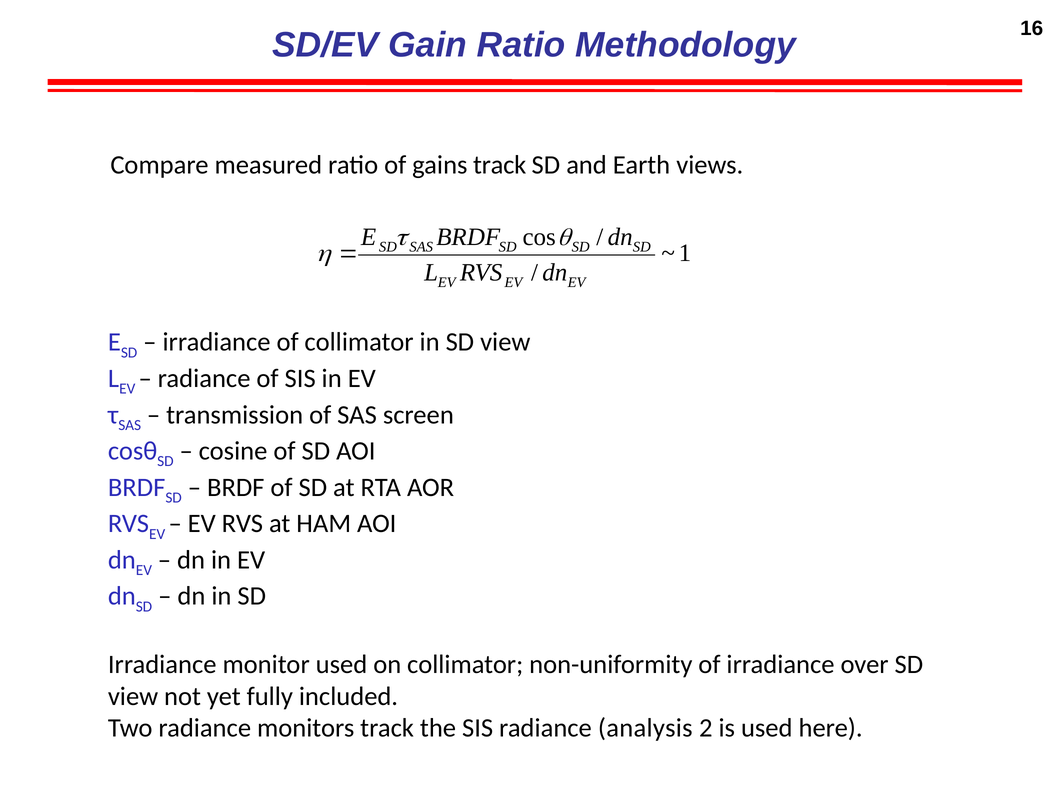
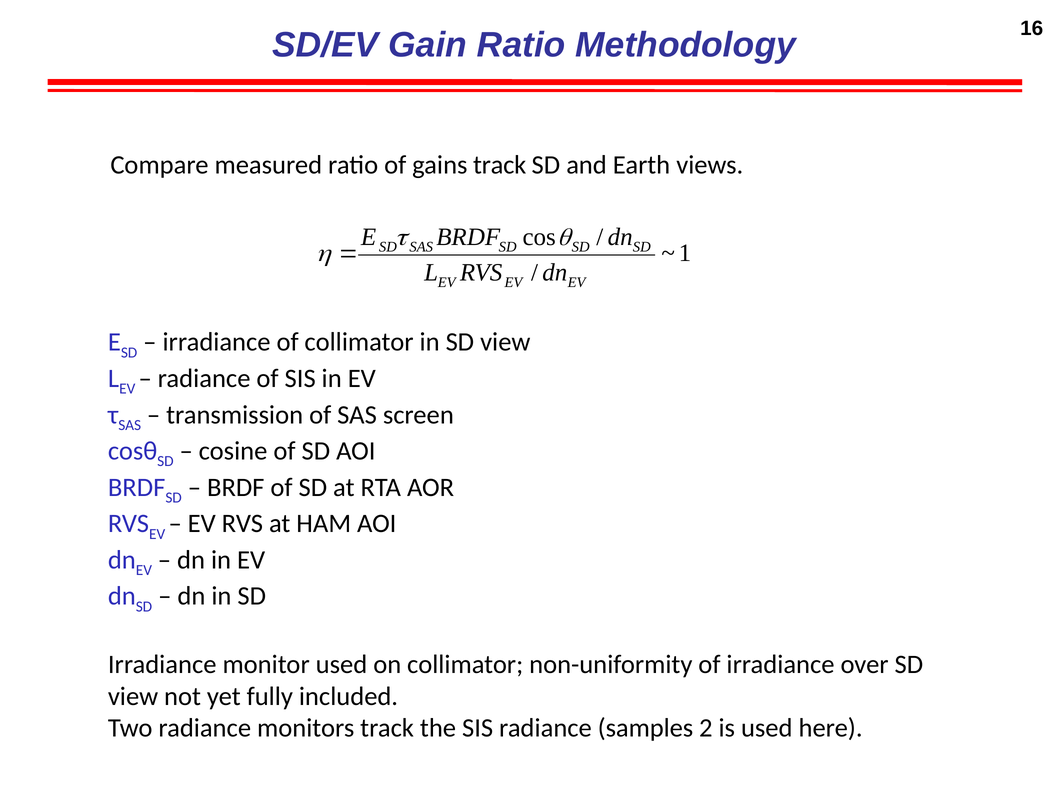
analysis: analysis -> samples (645, 728)
